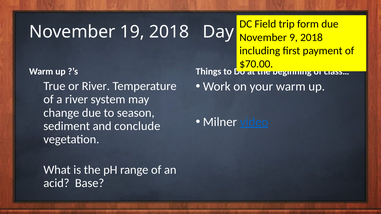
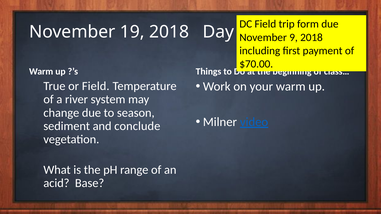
or River: River -> Field (96, 86)
